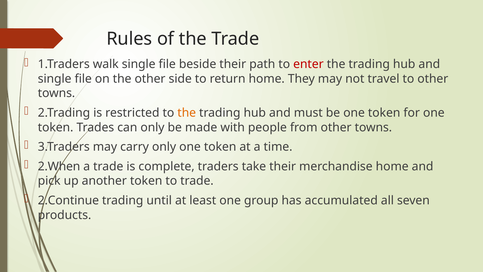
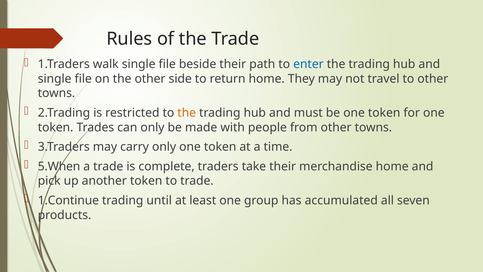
enter colour: red -> blue (308, 64)
2.When: 2.When -> 5.When (59, 166)
2.Continue: 2.Continue -> 1.Continue (68, 200)
